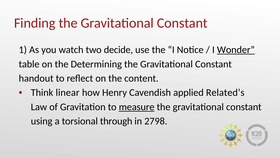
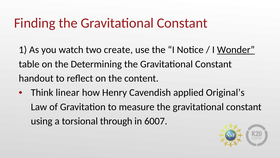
decide: decide -> create (118, 50)
Related’s: Related’s -> Original’s (225, 92)
measure underline: present -> none (137, 107)
2798: 2798 -> 6007 (156, 121)
